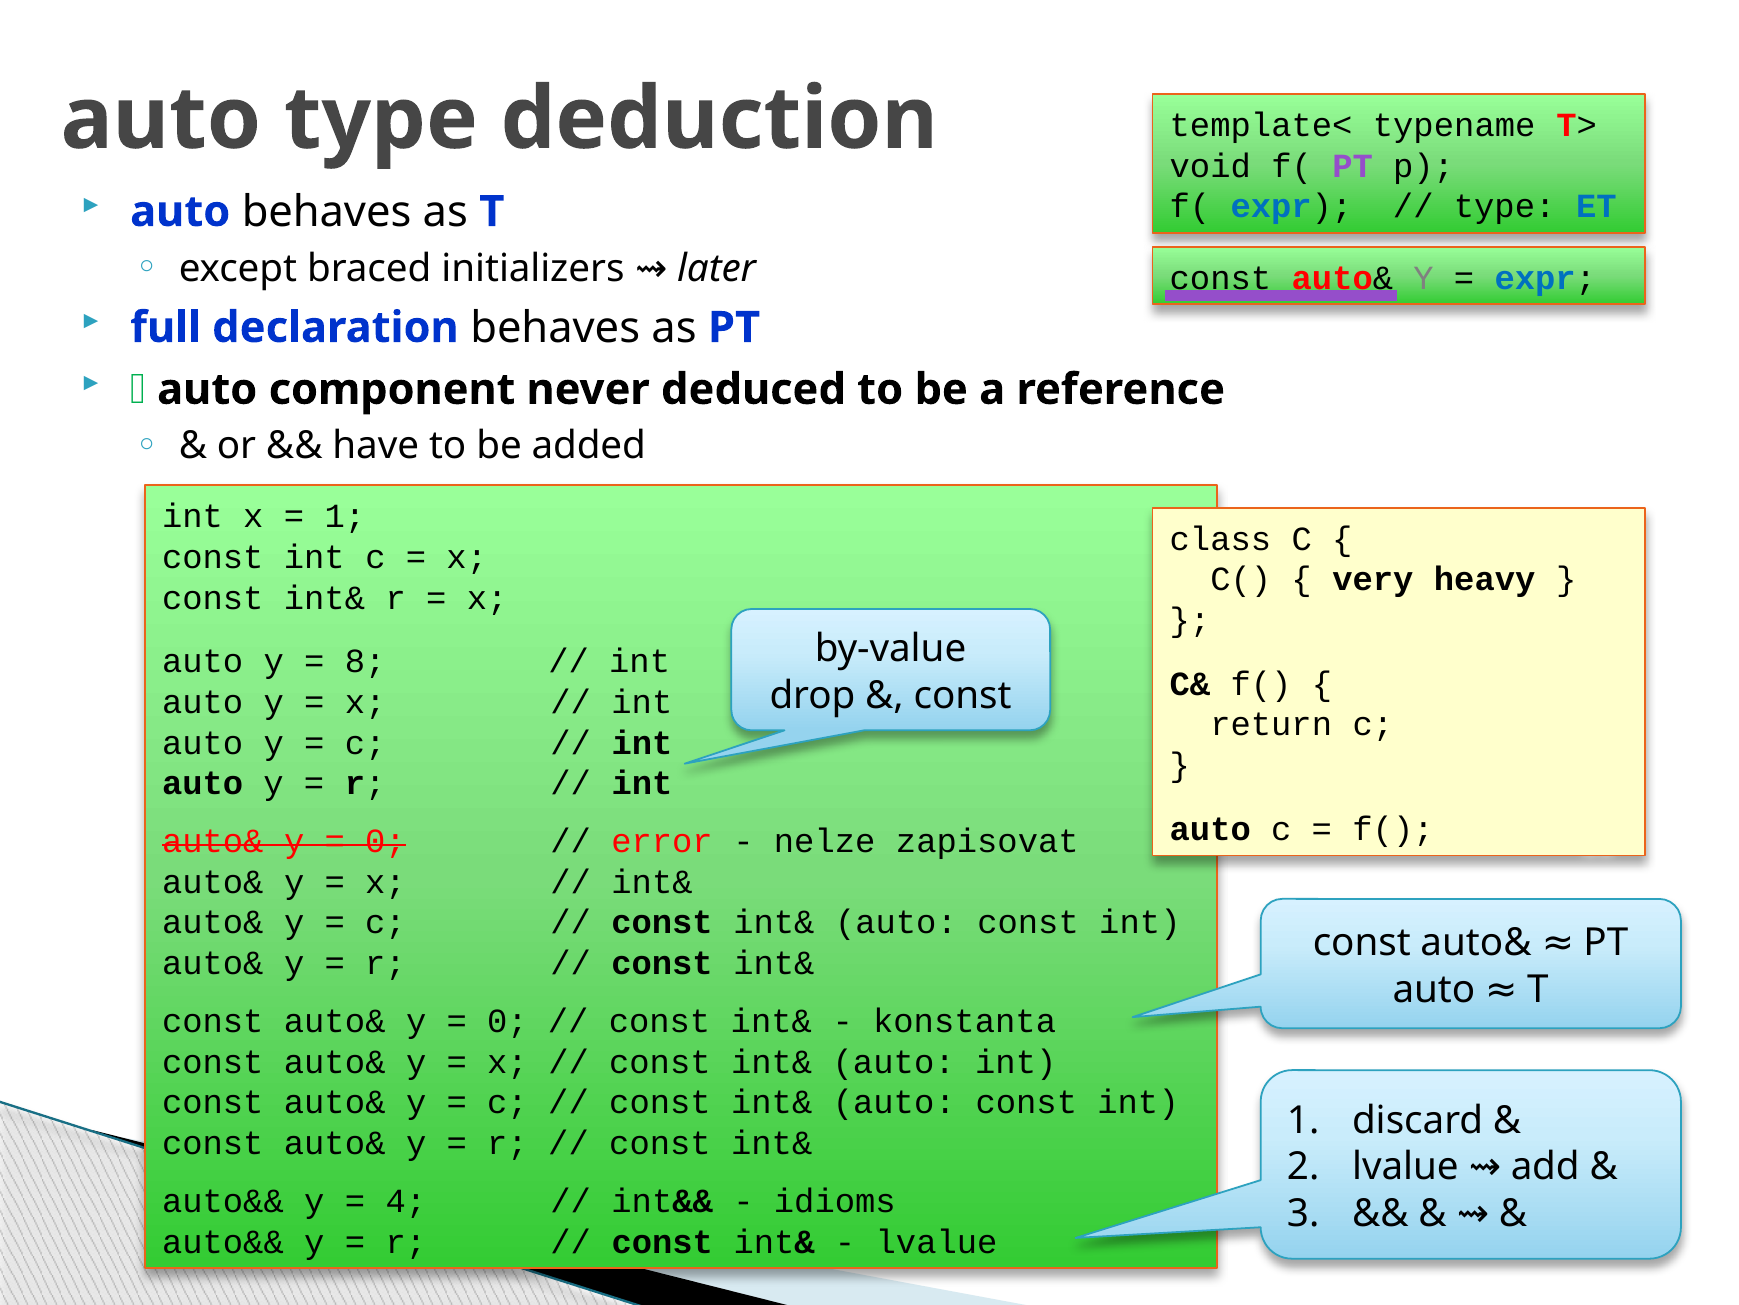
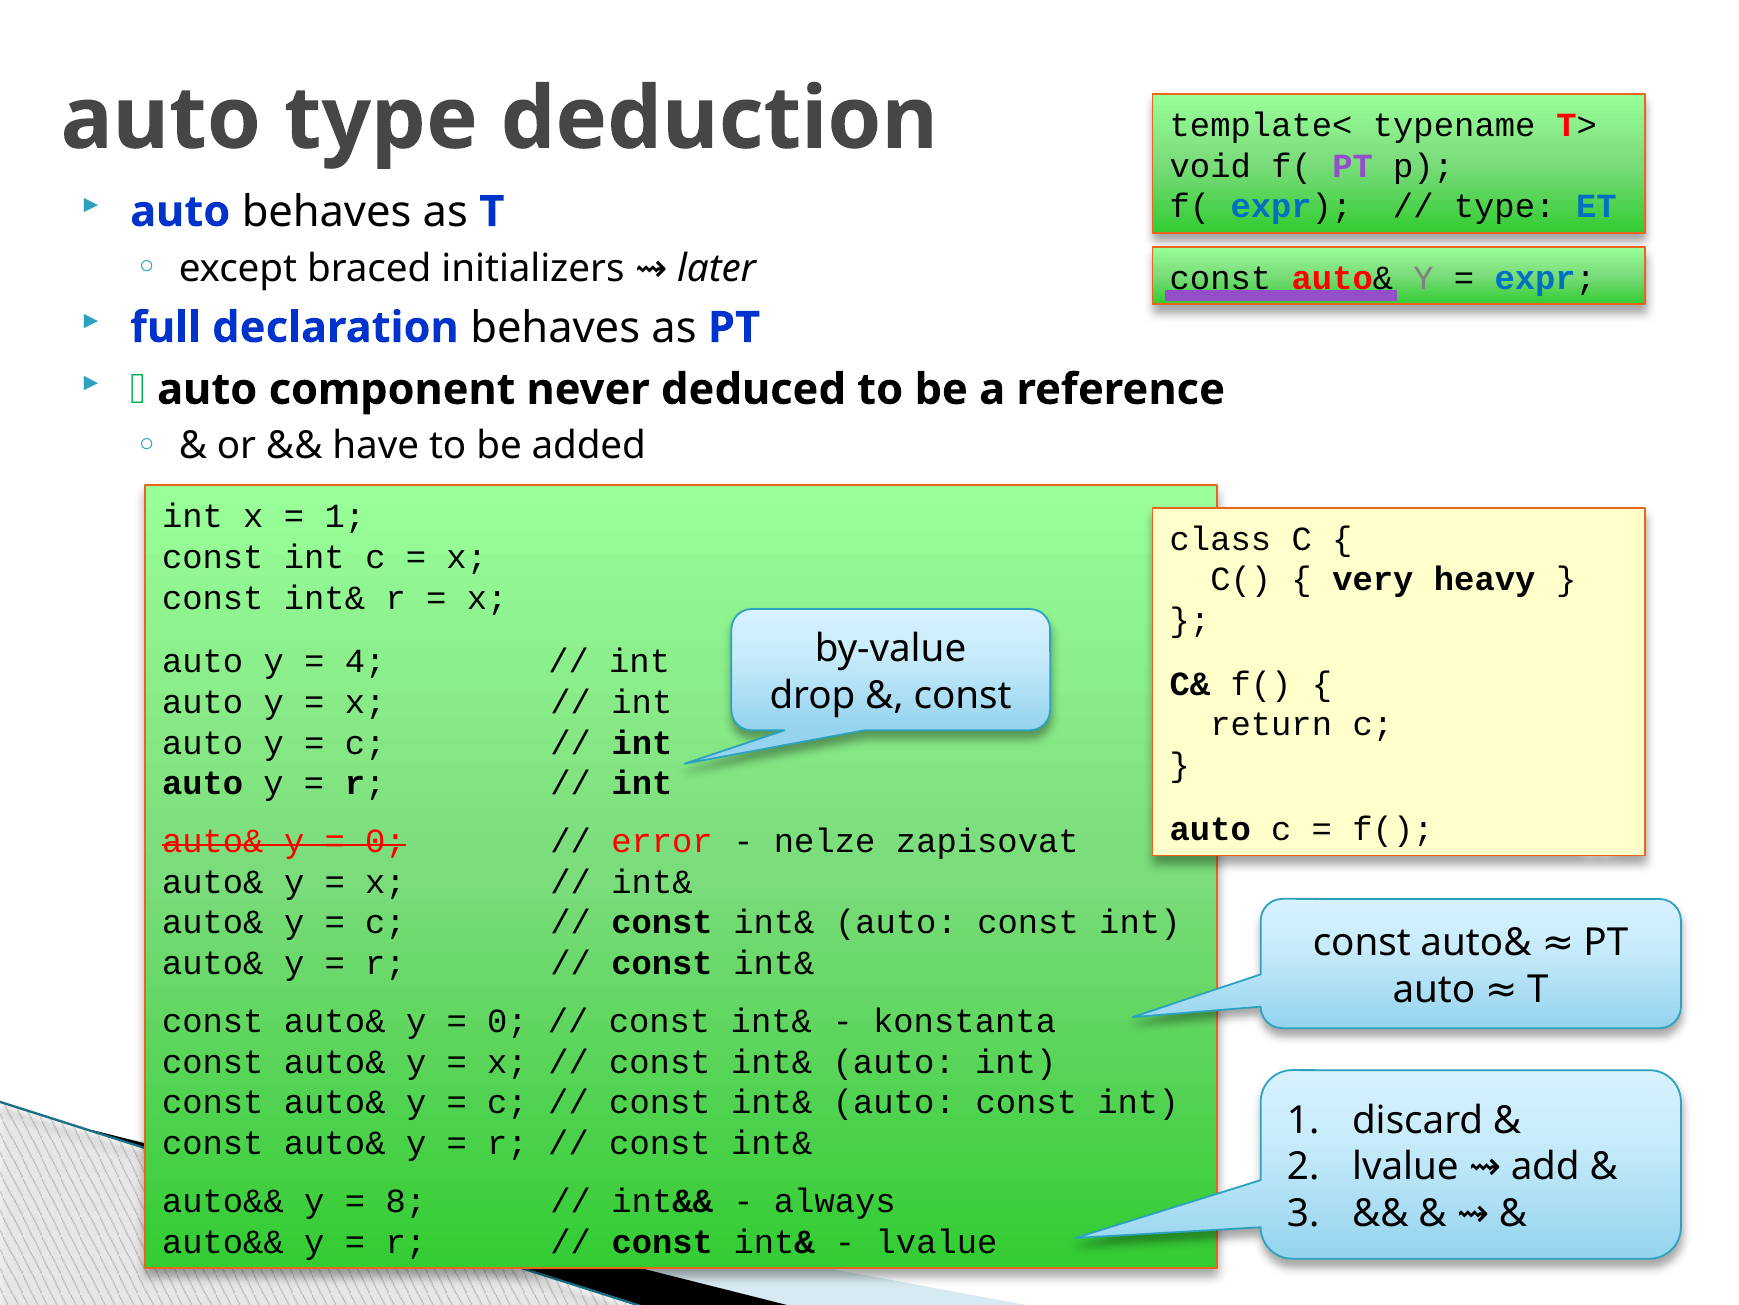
8: 8 -> 4 (365, 661)
4: 4 -> 8 (406, 1201)
idioms: idioms -> always (835, 1201)
